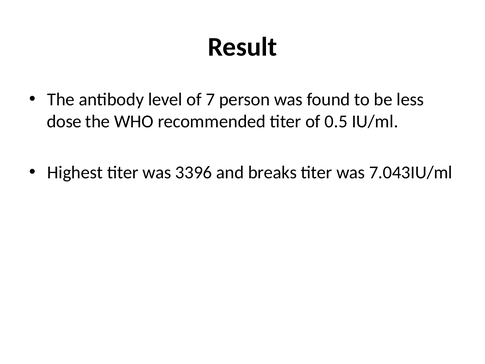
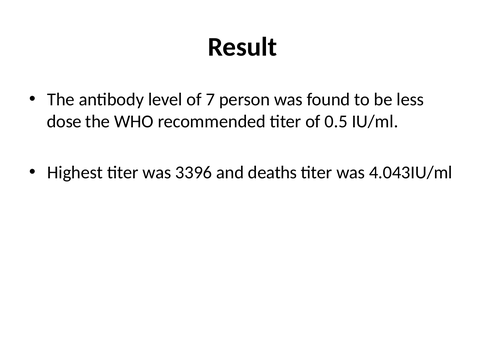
breaks: breaks -> deaths (273, 172)
7.043IU/ml: 7.043IU/ml -> 4.043IU/ml (411, 172)
